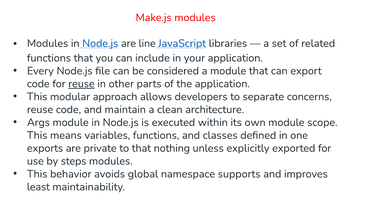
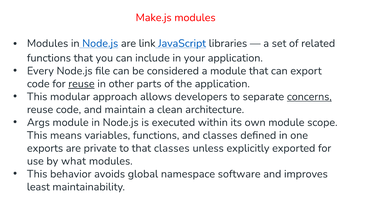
line: line -> link (147, 43)
concerns underline: none -> present (309, 96)
that nothing: nothing -> classes (172, 148)
steps: steps -> what (73, 161)
supports: supports -> software (239, 173)
